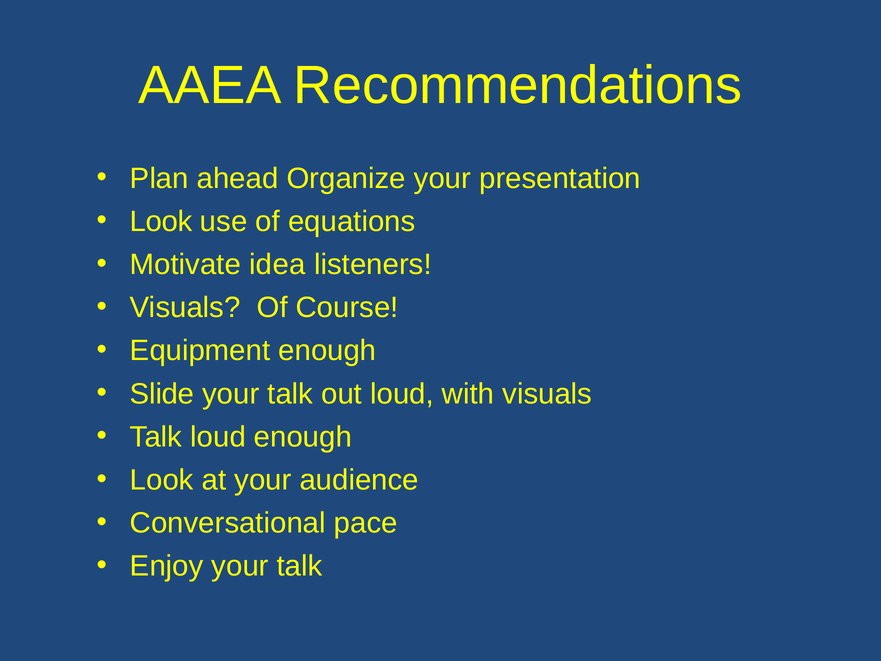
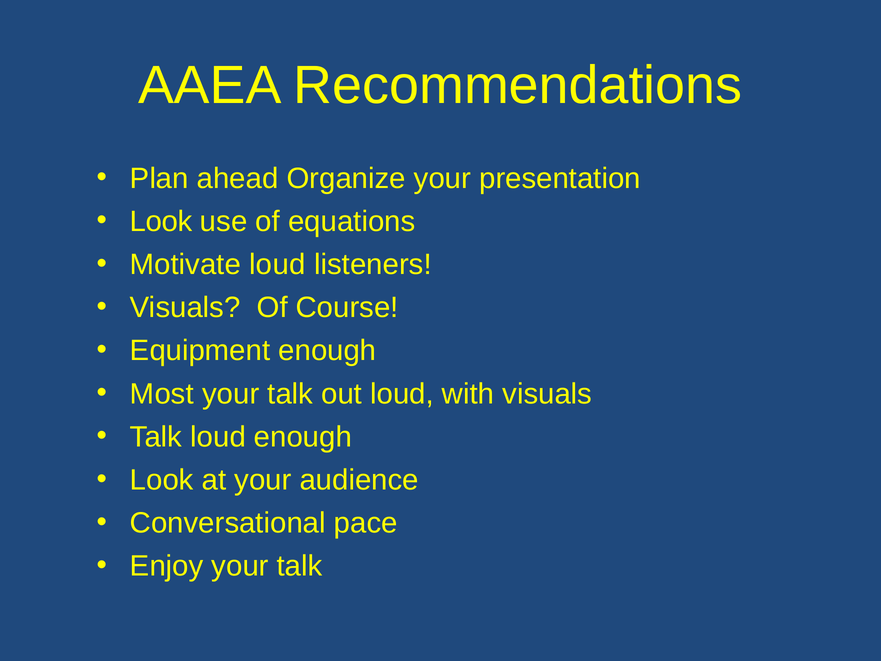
Motivate idea: idea -> loud (277, 264)
Slide: Slide -> Most (162, 394)
